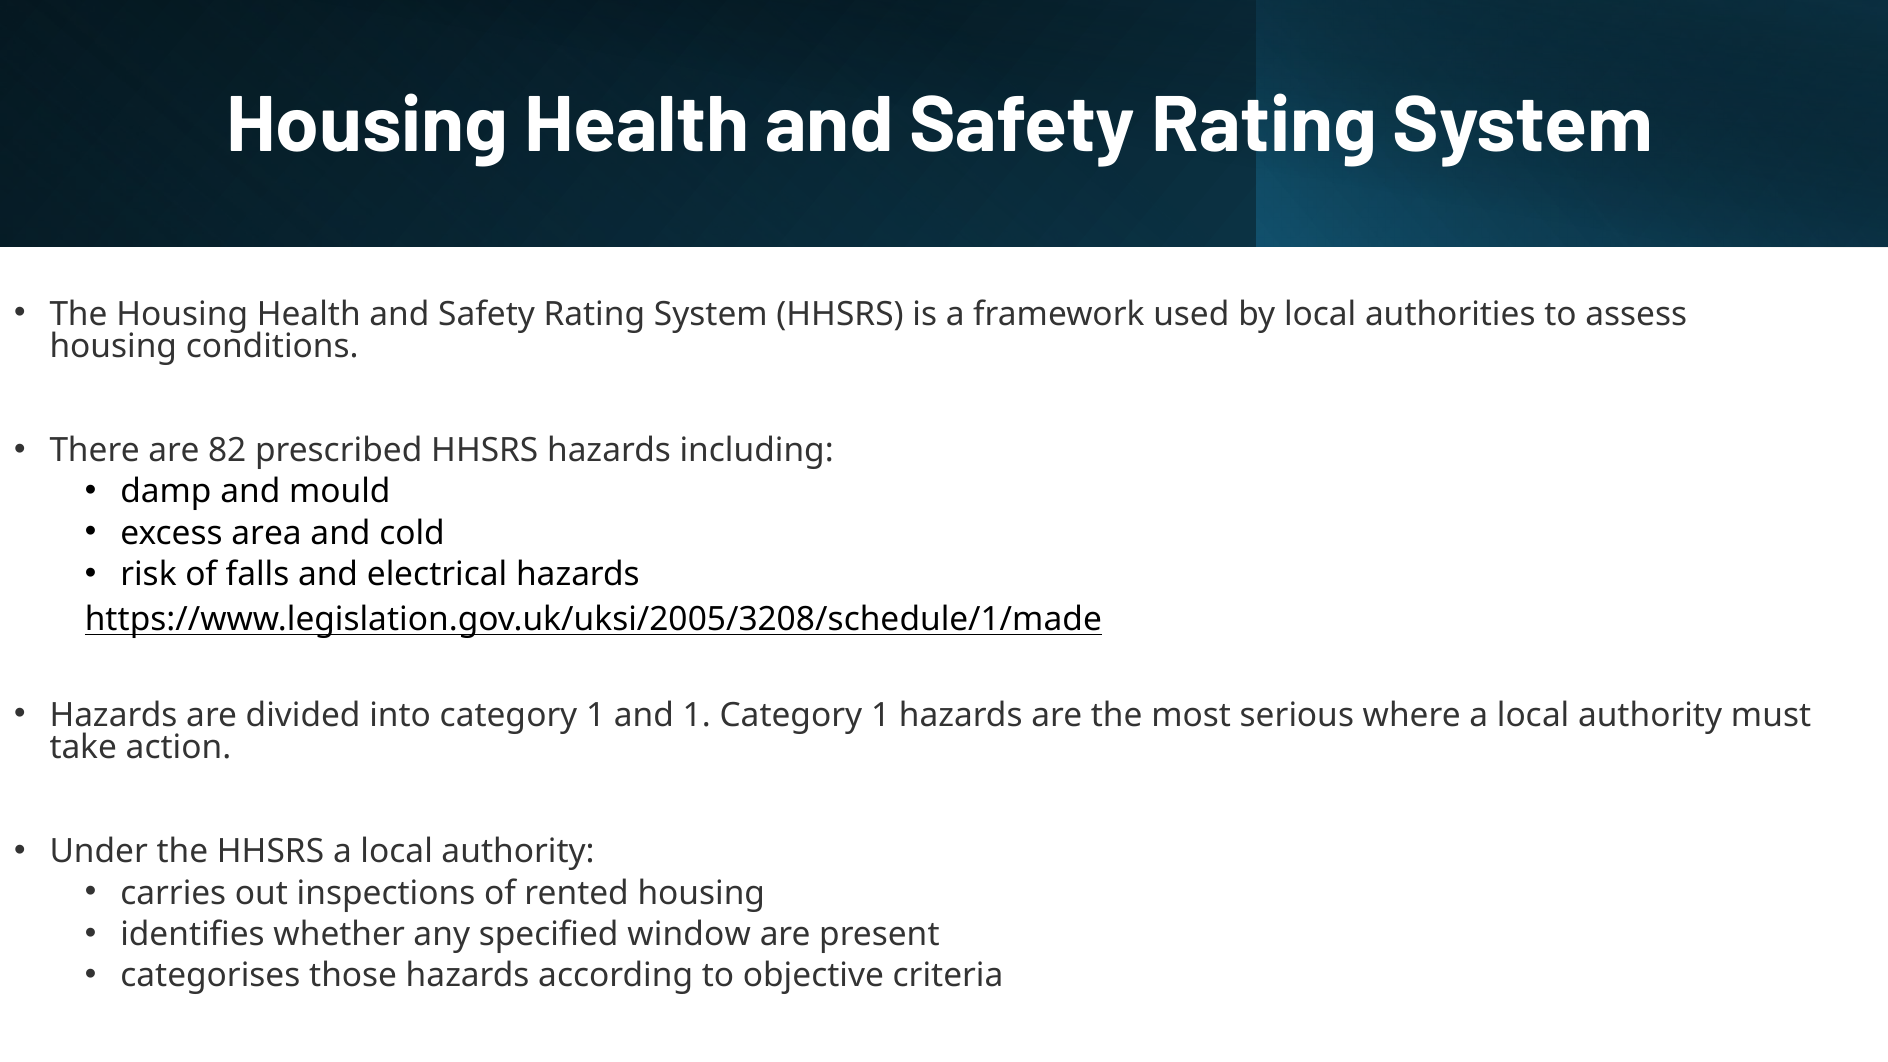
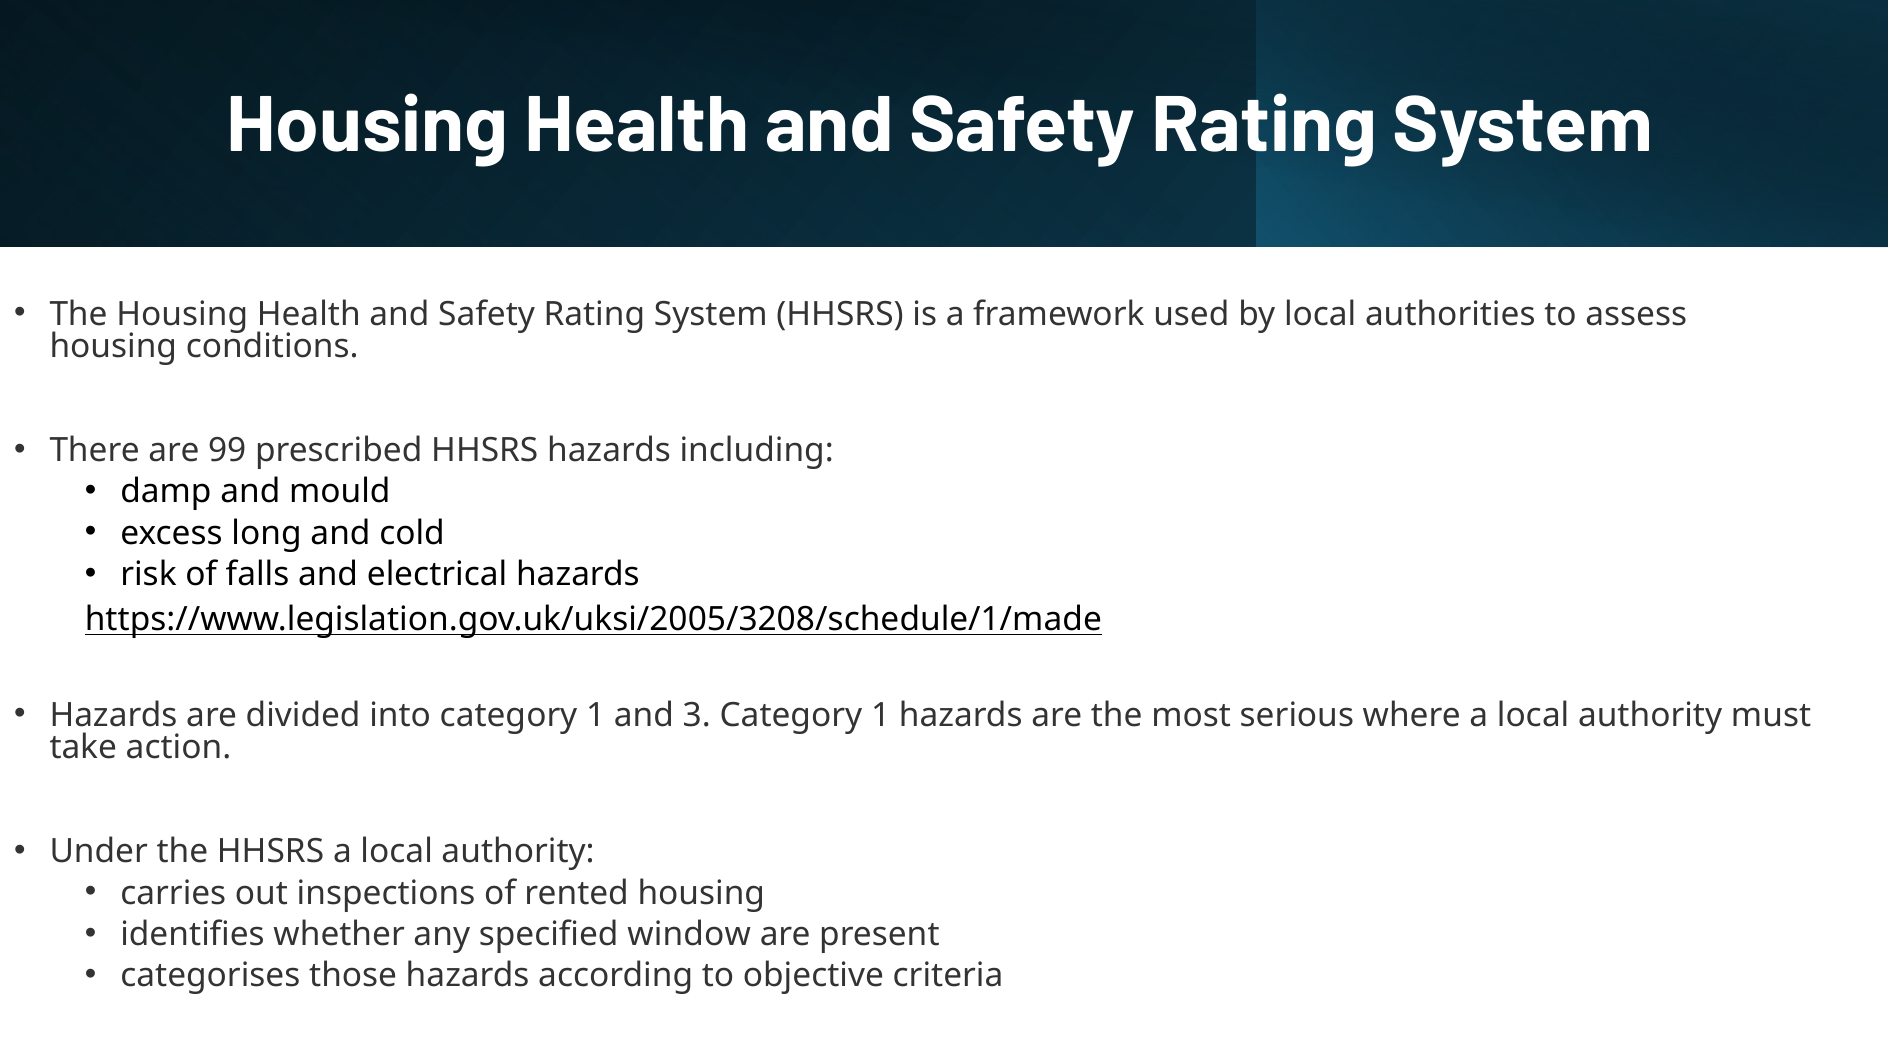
82: 82 -> 99 (227, 450)
area: area -> long (266, 533)
and 1: 1 -> 3 (697, 715)
